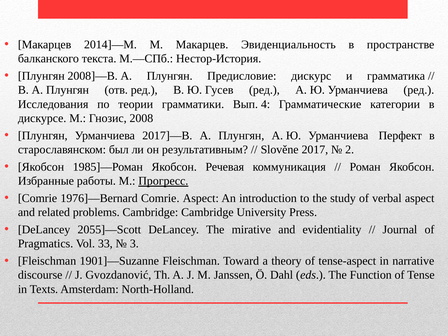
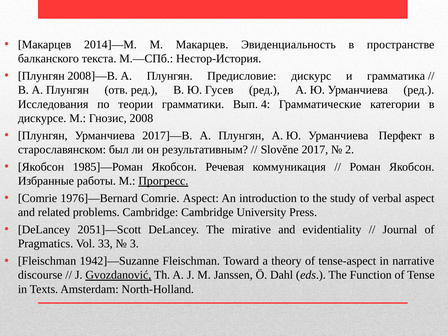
2055]—Scott: 2055]—Scott -> 2051]—Scott (109, 230)
1901]—Suzanne: 1901]—Suzanne -> 1942]—Suzanne (119, 261)
Gvozdanović underline: none -> present (118, 275)
